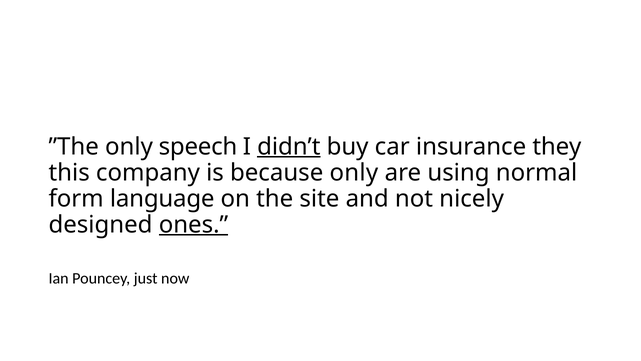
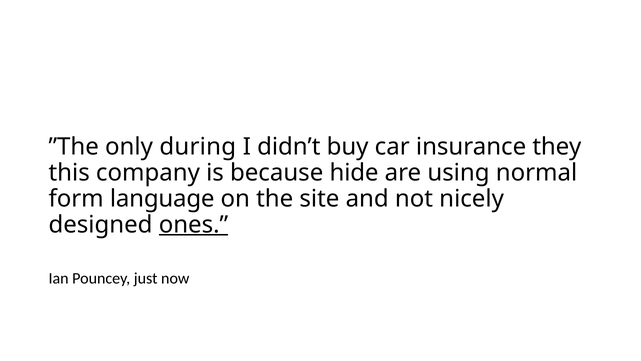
speech: speech -> during (198, 146)
didn’t underline: present -> none (289, 146)
because only: only -> hide (354, 172)
